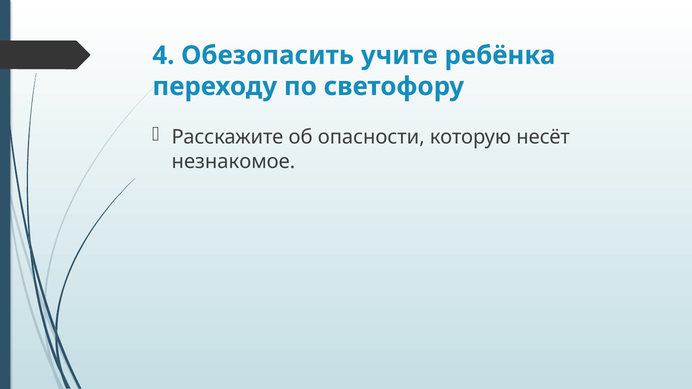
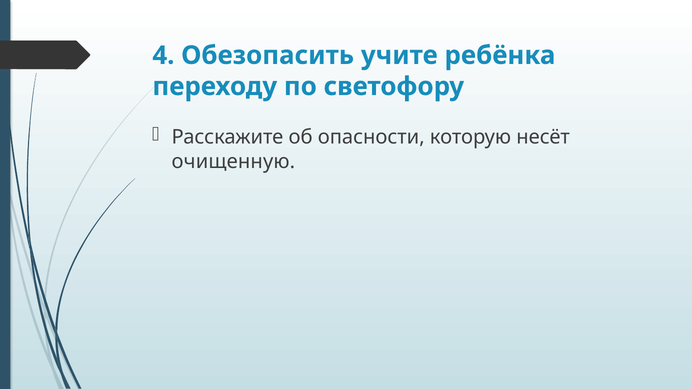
незнакомое: незнакомое -> очищенную (233, 161)
